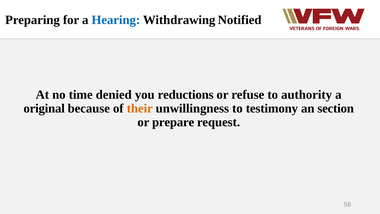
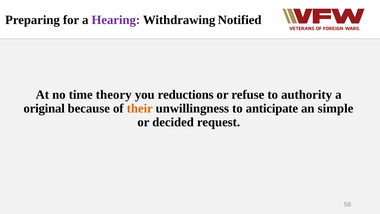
Hearing colour: blue -> purple (116, 20)
denied: denied -> theory (114, 95)
testimony: testimony -> anticipate (272, 108)
section: section -> simple (336, 108)
prepare: prepare -> decided (173, 122)
